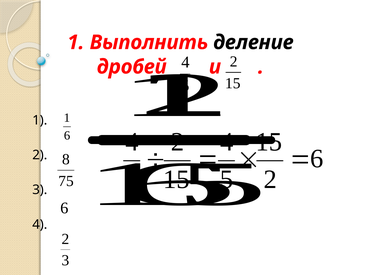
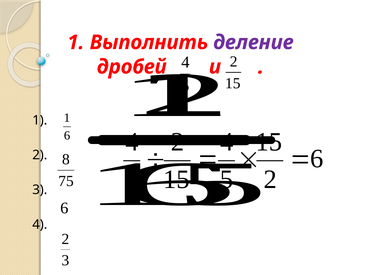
деление colour: black -> purple (253, 42)
